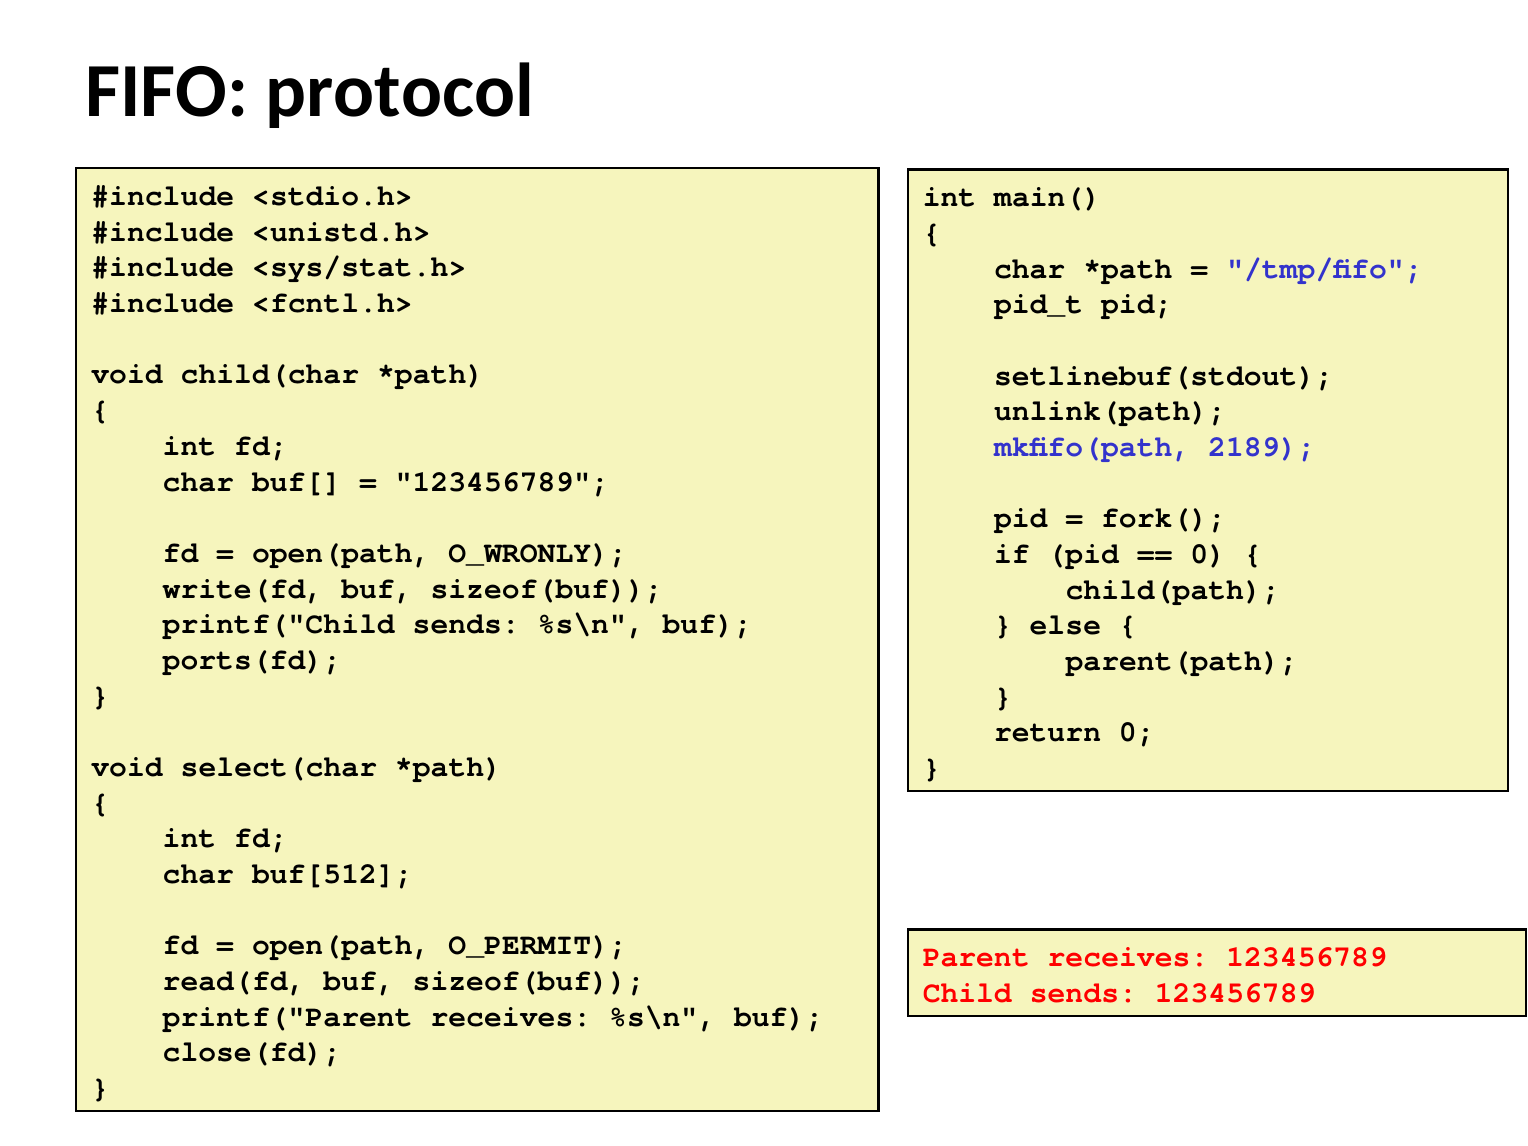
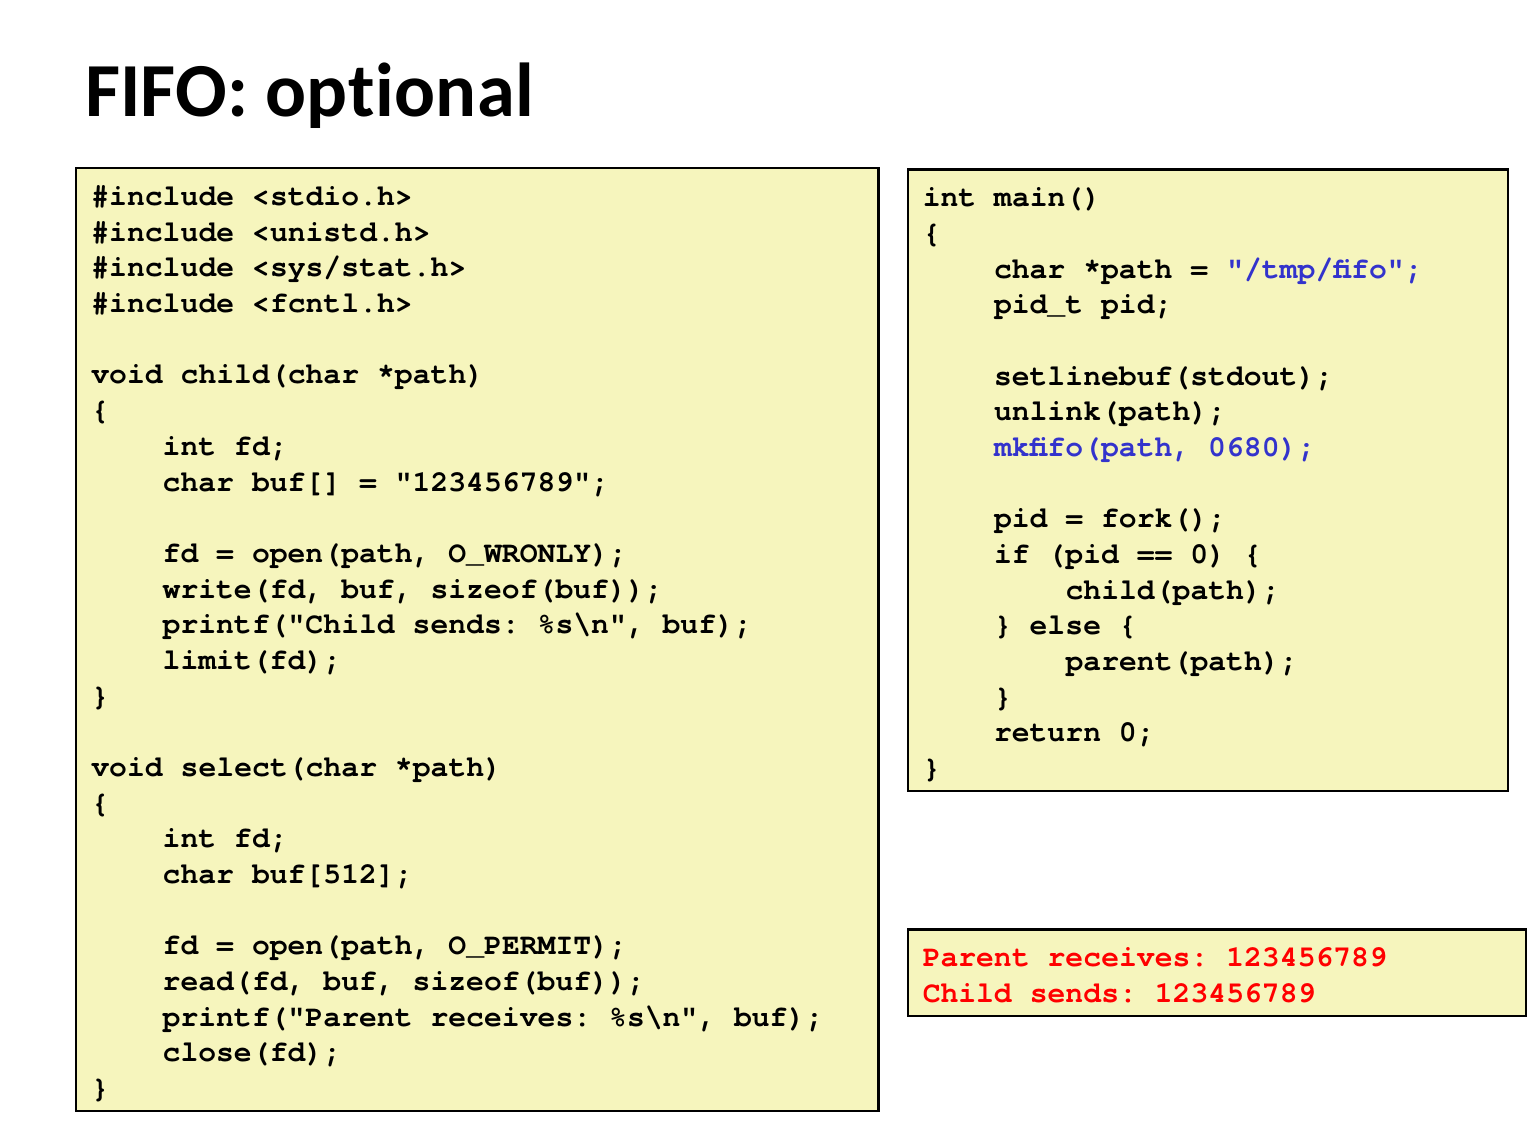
protocol: protocol -> optional (400, 92)
2189: 2189 -> 0680 (1262, 447)
ports(fd: ports(fd -> limit(fd (252, 660)
